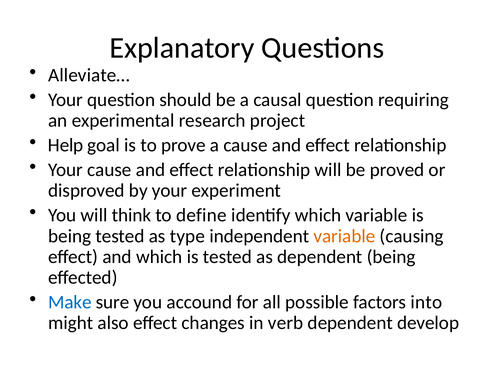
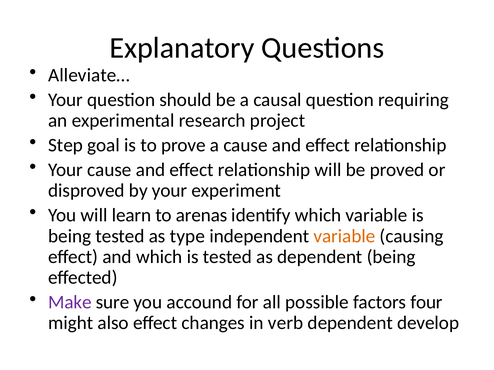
Help: Help -> Step (66, 145)
think: think -> learn (131, 216)
define: define -> arenas (202, 216)
Make colour: blue -> purple (70, 303)
into: into -> four (427, 303)
